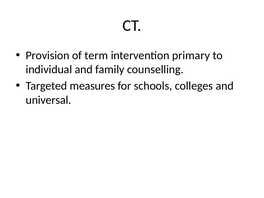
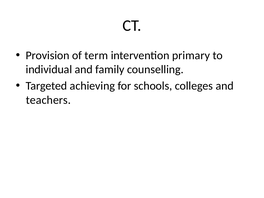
measures: measures -> achieving (92, 86)
universal: universal -> teachers (48, 100)
